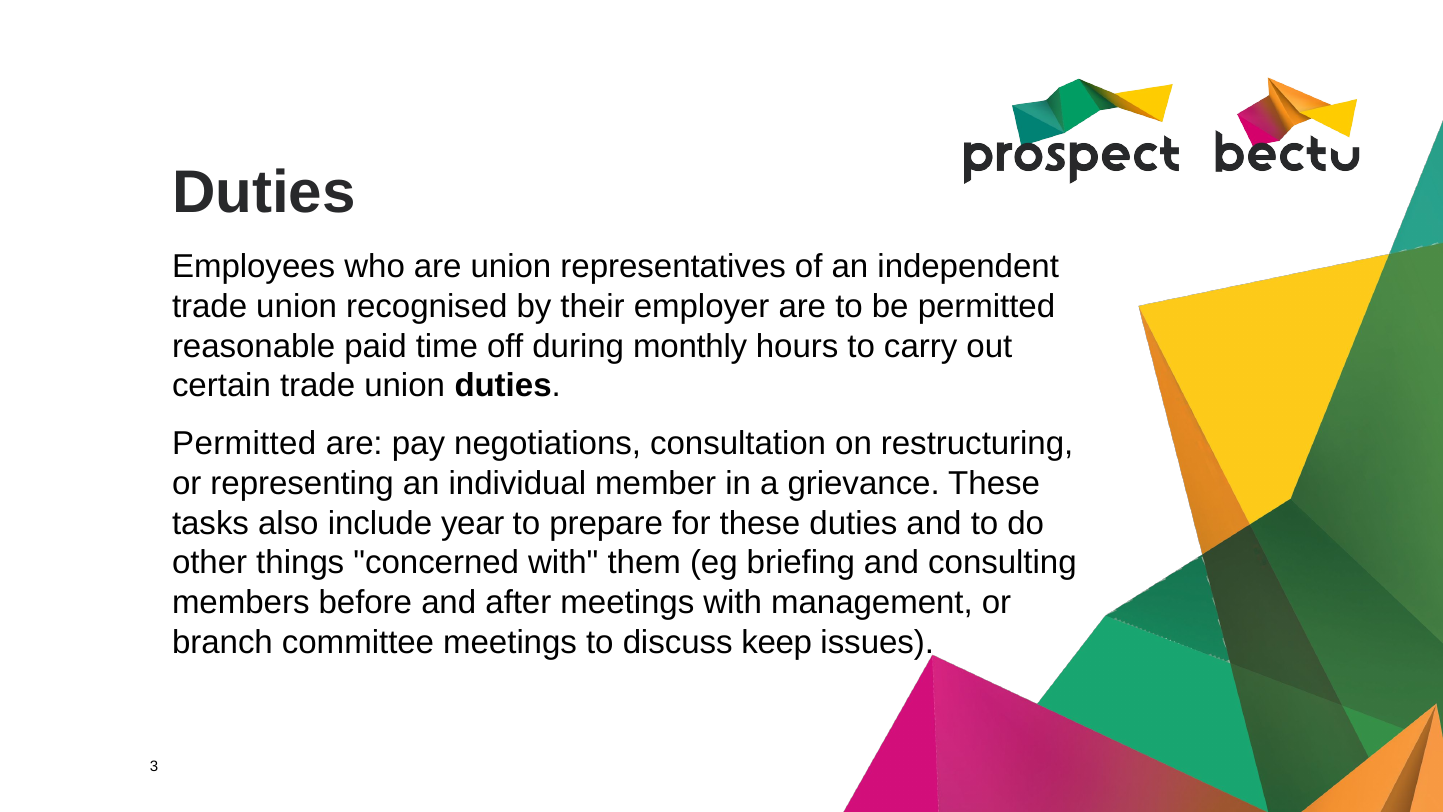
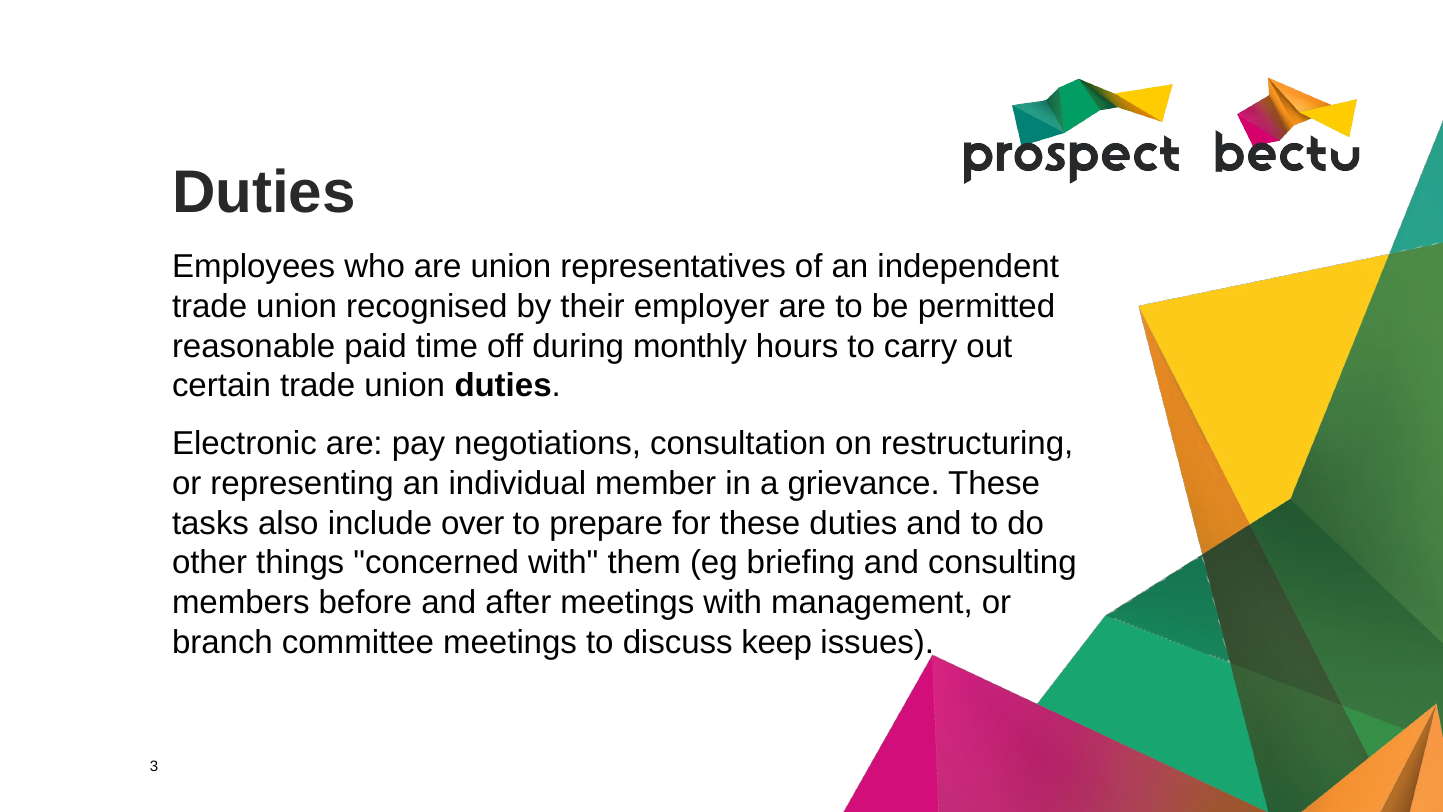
Permitted: Permitted -> Electronic (244, 444)
year: year -> over (473, 523)
